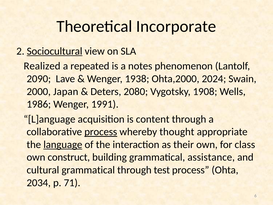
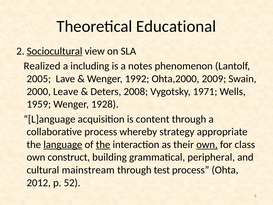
Incorporate: Incorporate -> Educational (176, 26)
repeated: repeated -> including (90, 66)
2090: 2090 -> 2005 (39, 79)
1938: 1938 -> 1992 (137, 79)
2024: 2024 -> 2009 (214, 79)
Japan: Japan -> Leave (66, 91)
2080: 2080 -> 2008 (136, 91)
1908: 1908 -> 1971 (205, 91)
1986: 1986 -> 1959 (39, 104)
1991: 1991 -> 1928 (105, 104)
process underline: present -> none (101, 132)
thought: thought -> strategy (177, 132)
the underline: none -> present (103, 144)
own underline: none -> present (207, 144)
assistance: assistance -> peripheral (211, 157)
cultural grammatical: grammatical -> mainstream (88, 170)
2034: 2034 -> 2012 (39, 183)
71: 71 -> 52 (72, 183)
